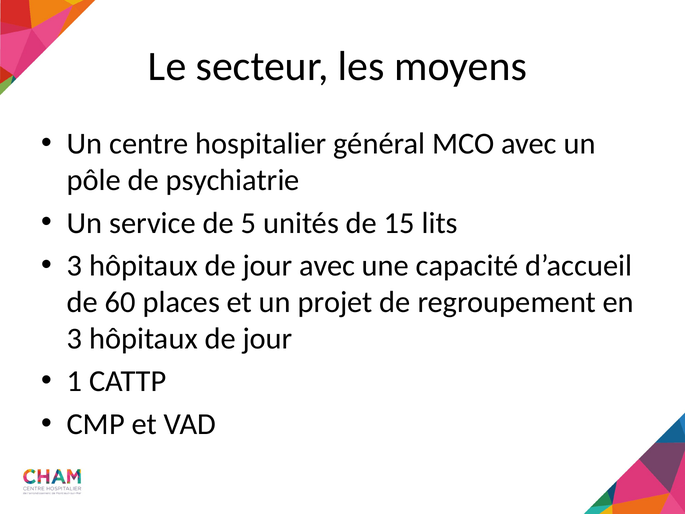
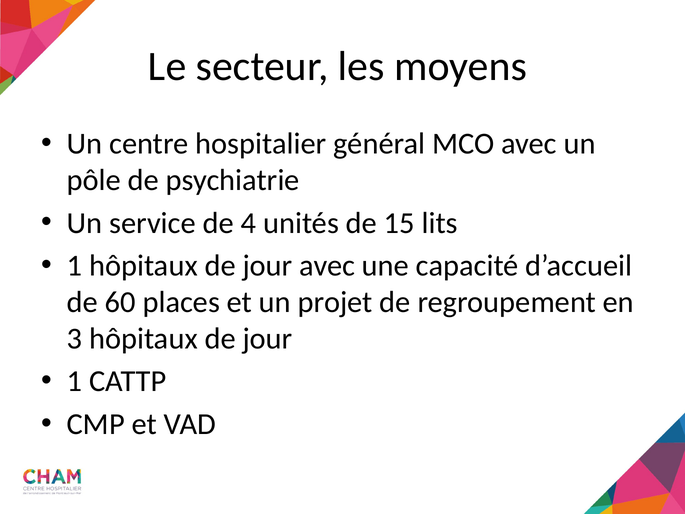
5: 5 -> 4 (248, 223)
3: 3 -> 1 (75, 266)
